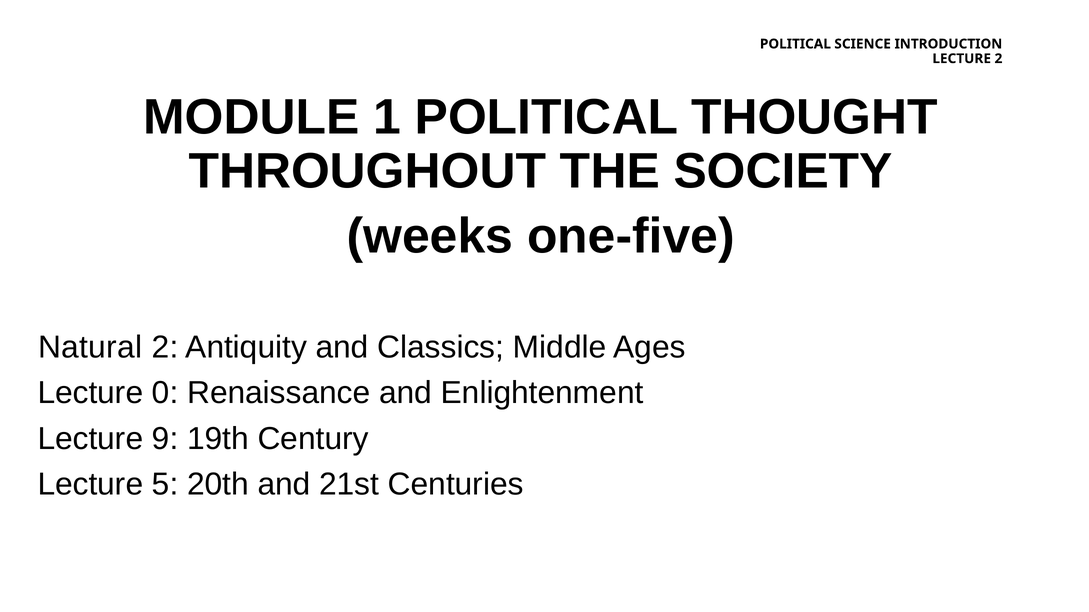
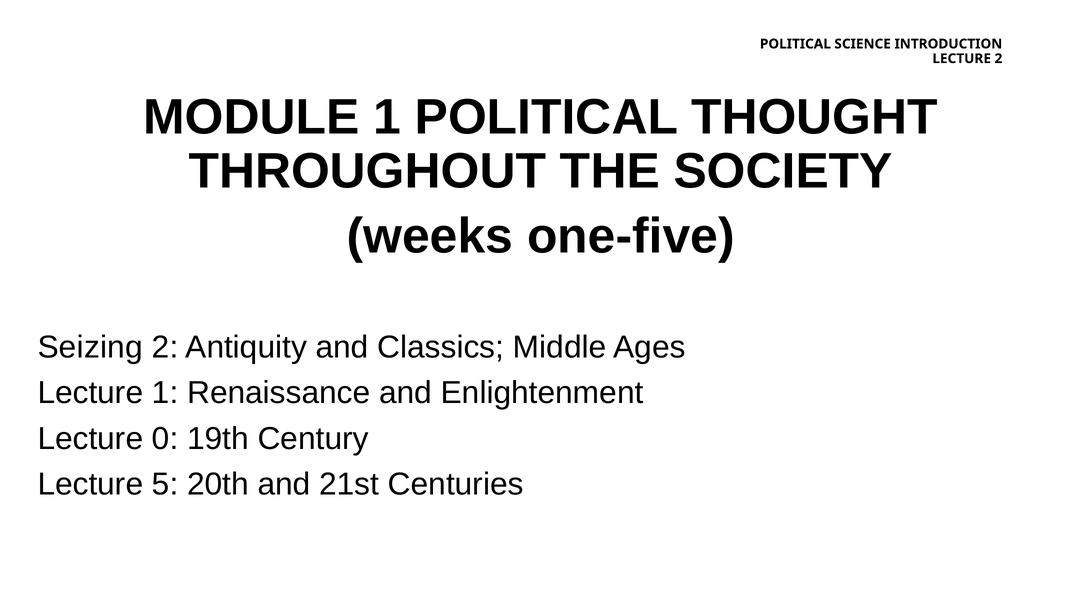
Natural: Natural -> Seizing (90, 348)
Lecture 0: 0 -> 1 (165, 393)
9: 9 -> 0 (165, 439)
